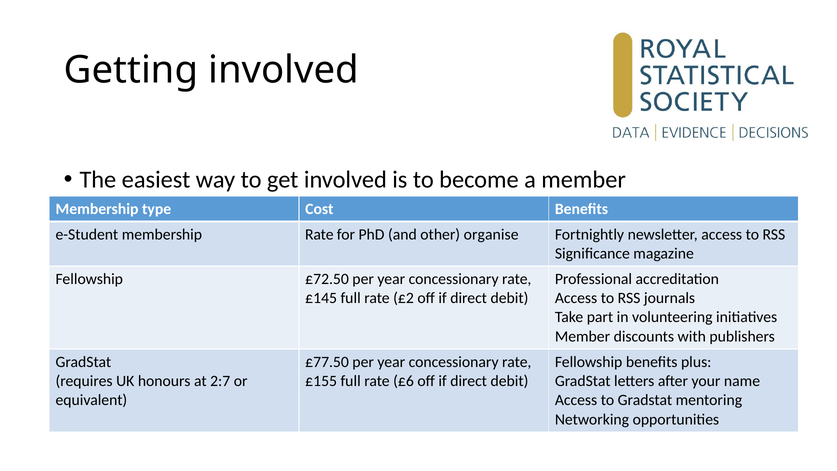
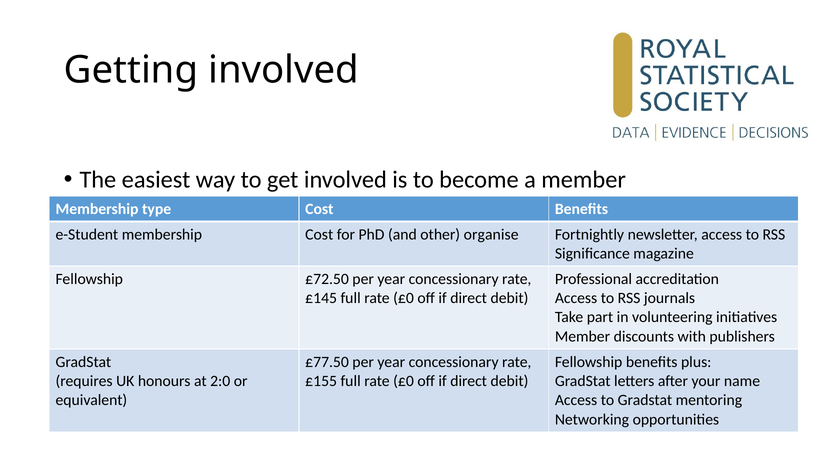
membership Rate: Rate -> Cost (319, 234)
£145 full rate £2: £2 -> £0 (404, 298)
2:7: 2:7 -> 2:0 (220, 381)
£155 full rate £6: £6 -> £0 (404, 381)
